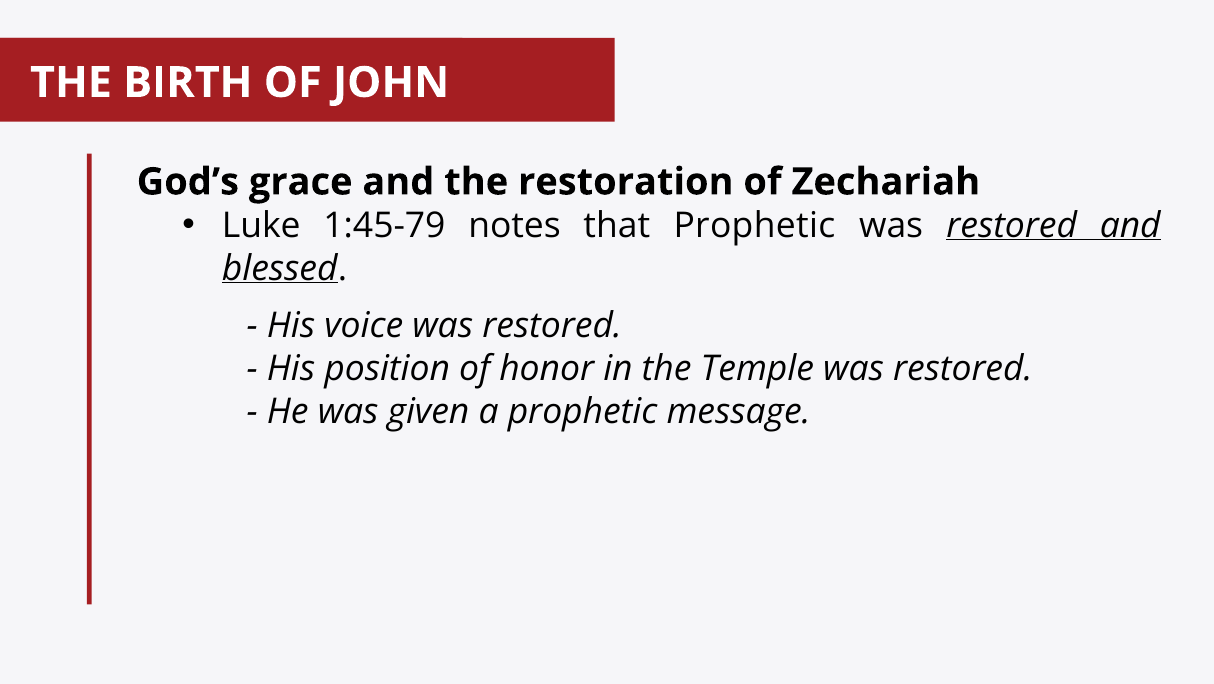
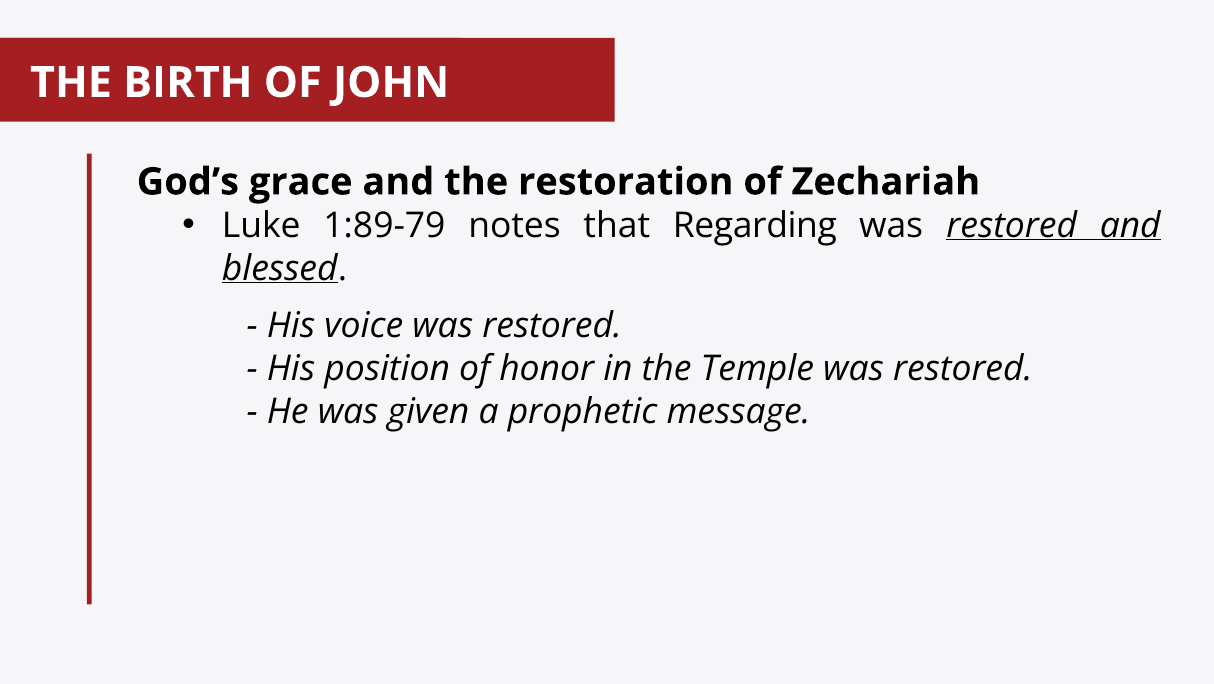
1:45-79: 1:45-79 -> 1:89-79 (384, 226)
that Prophetic: Prophetic -> Regarding (755, 226)
